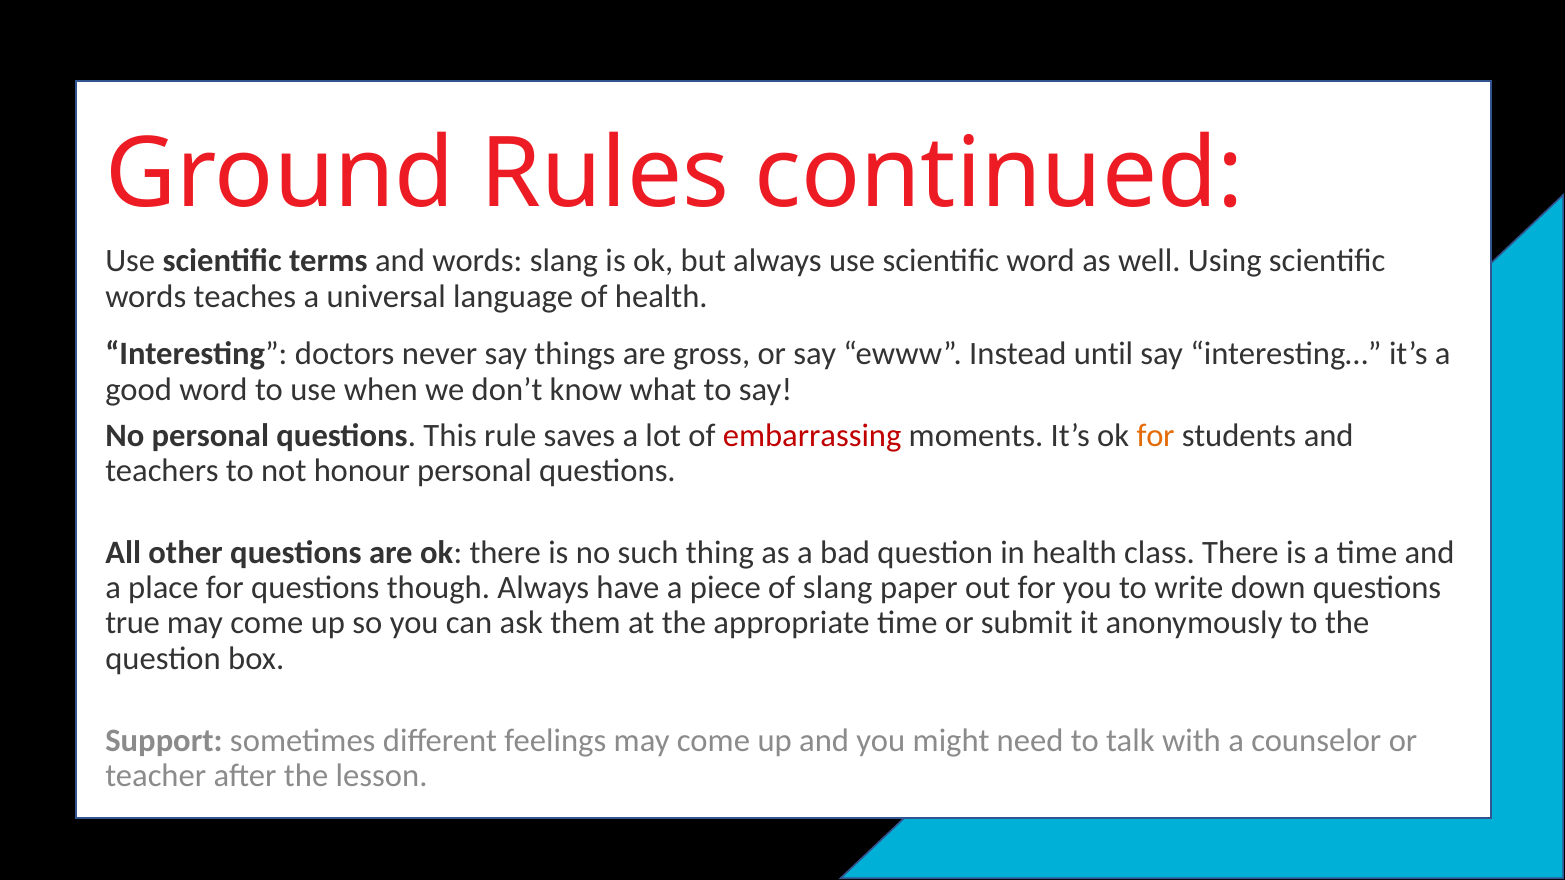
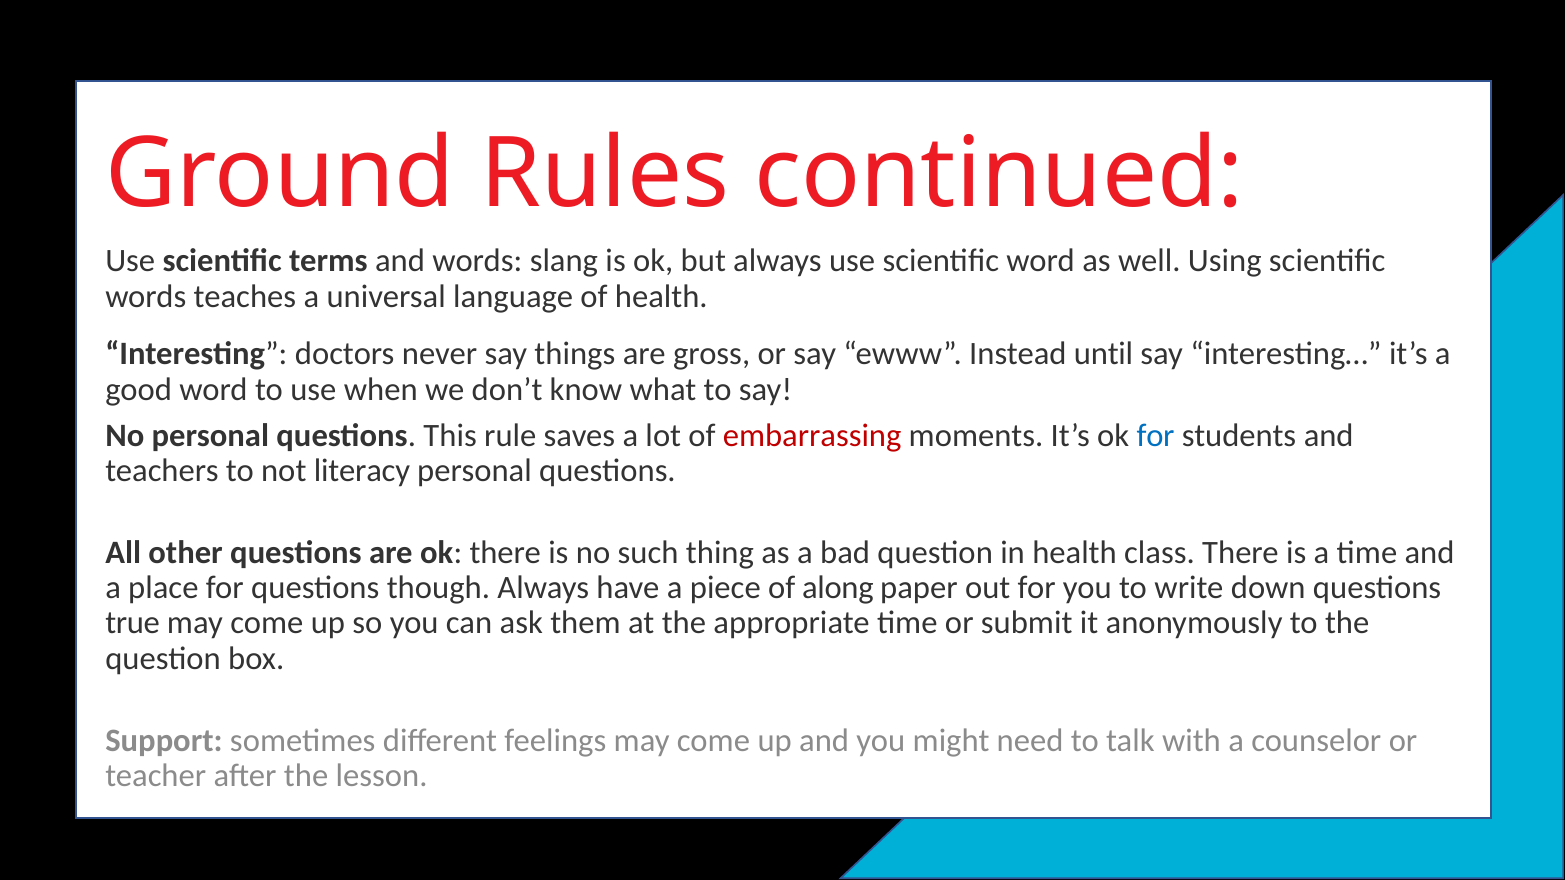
for colour: orange -> blue (1156, 436)
honour: honour -> literacy (362, 471)
of slang: slang -> along (838, 588)
